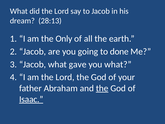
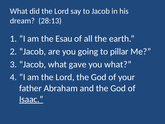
Only: Only -> Esau (64, 39)
done: done -> pillar (119, 51)
the underline: present -> none (102, 88)
